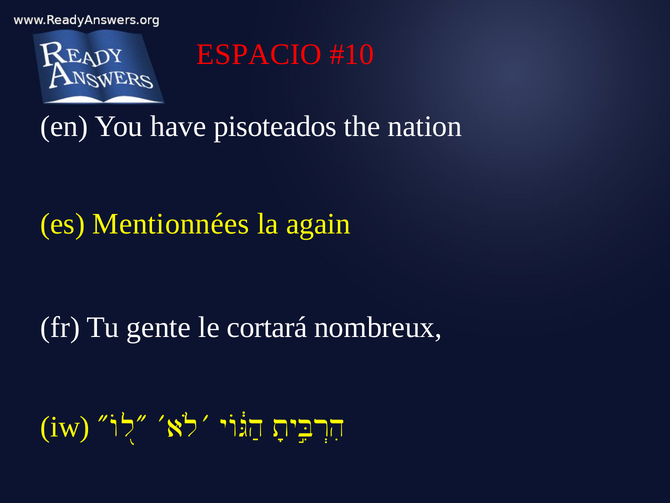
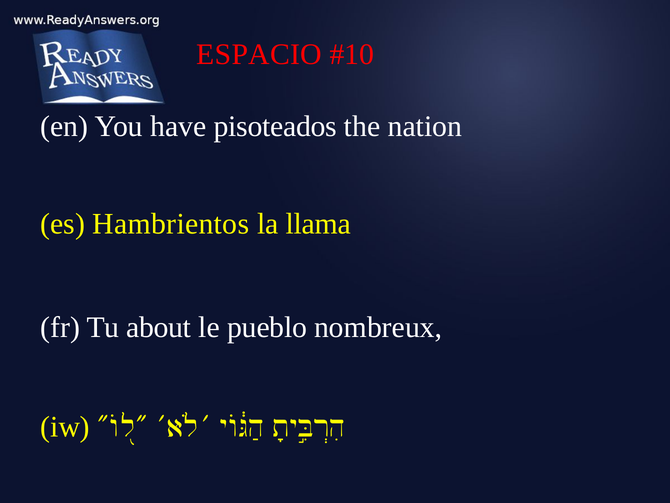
Mentionnées: Mentionnées -> Hambrientos (171, 224)
again: again -> llama (318, 224)
gente: gente -> about (159, 327)
cortará: cortará -> pueblo (267, 327)
